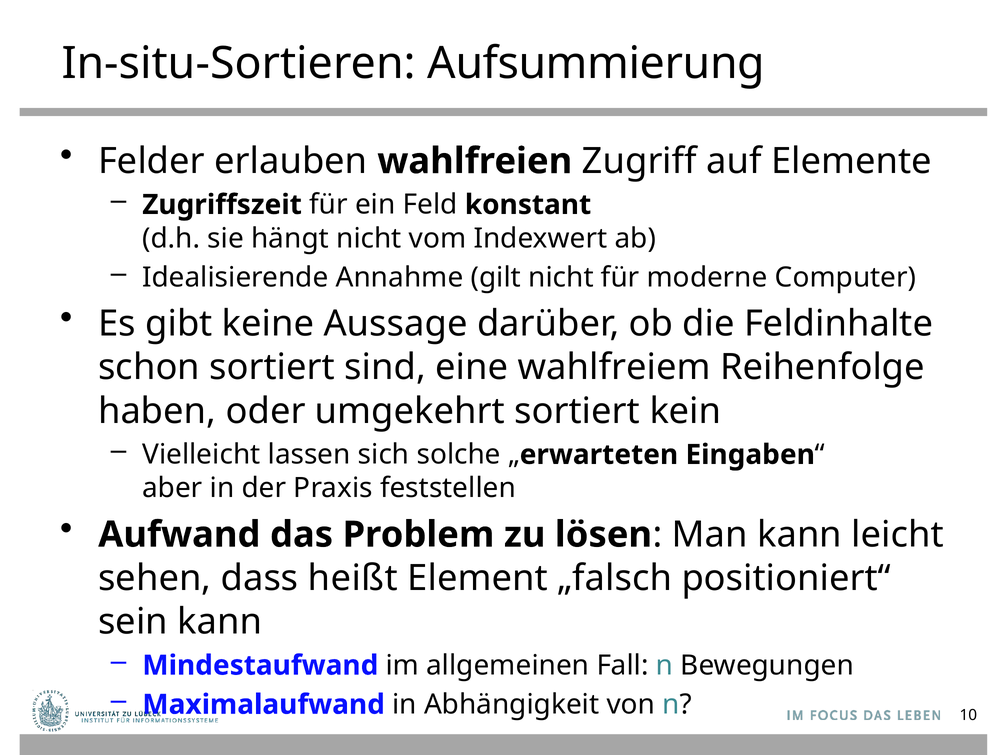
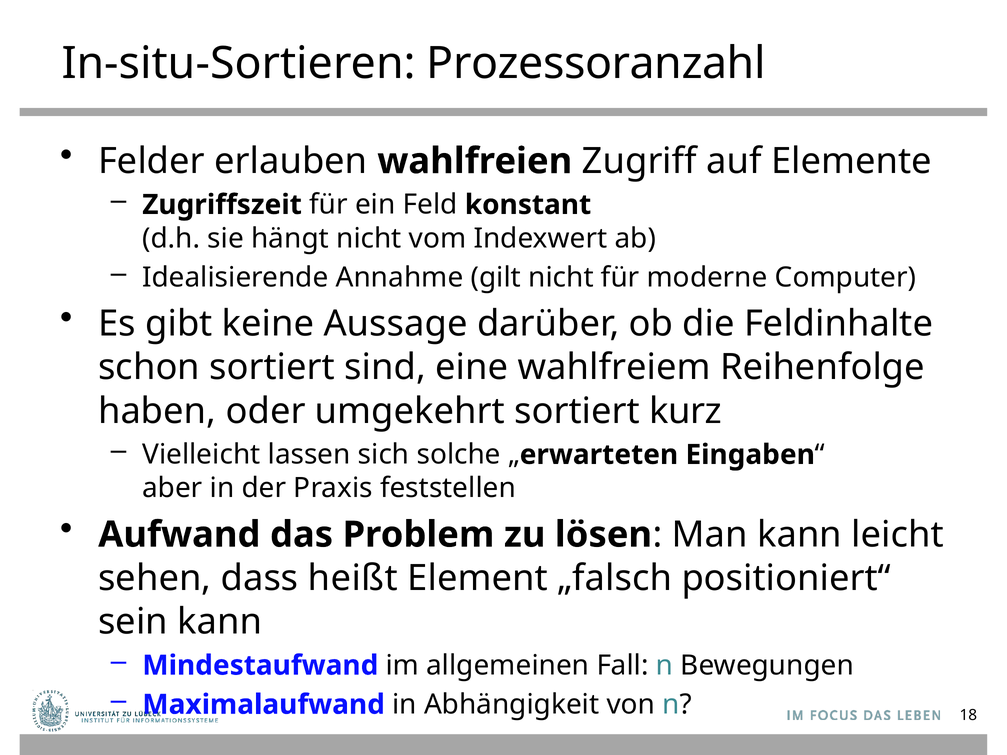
Aufsummierung: Aufsummierung -> Prozessoranzahl (596, 64)
kein: kein -> kurz (686, 411)
10: 10 -> 18 (968, 715)
